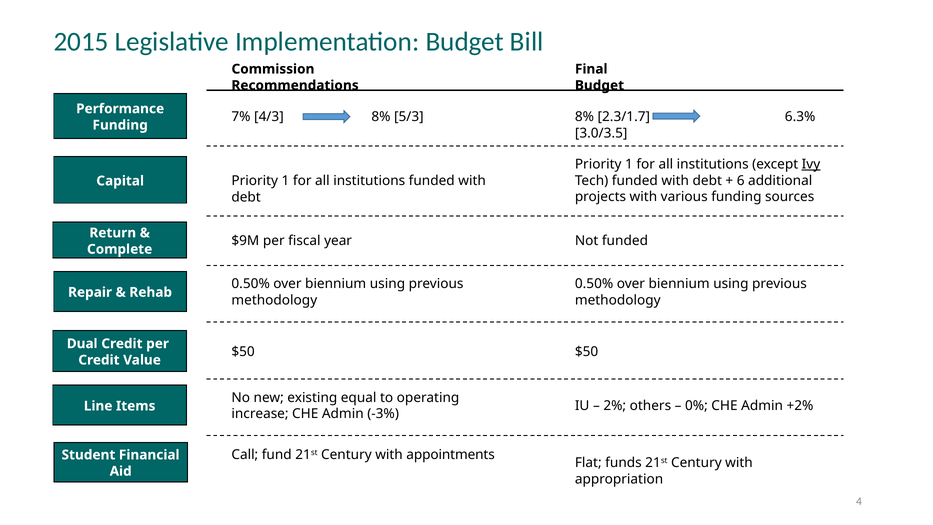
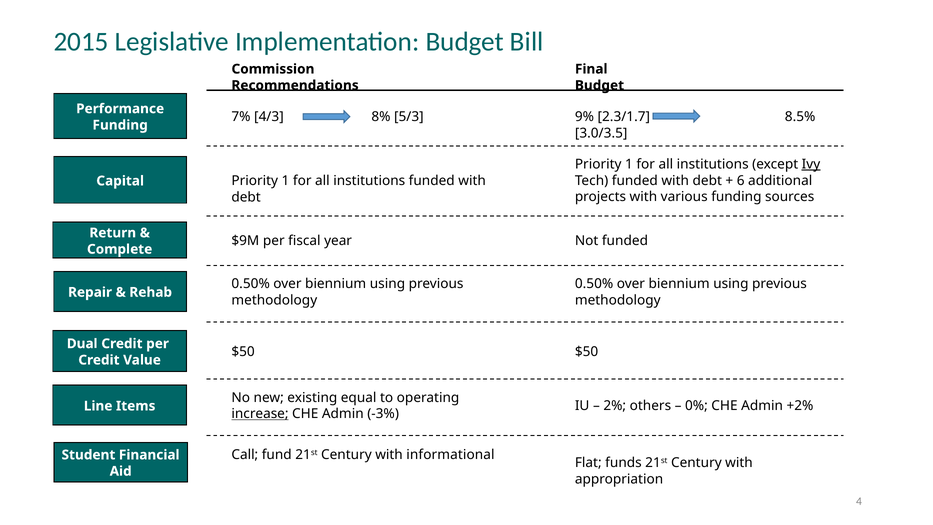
5/3 8%: 8% -> 9% (584, 117)
6.3%: 6.3% -> 8.5% (800, 117)
increase underline: none -> present (260, 414)
appointments: appointments -> informational (450, 454)
